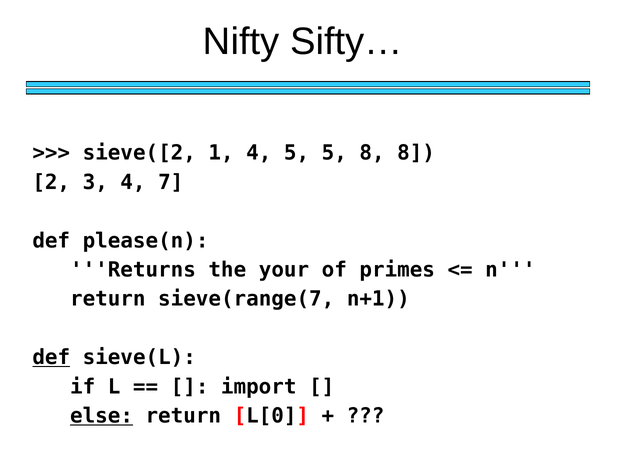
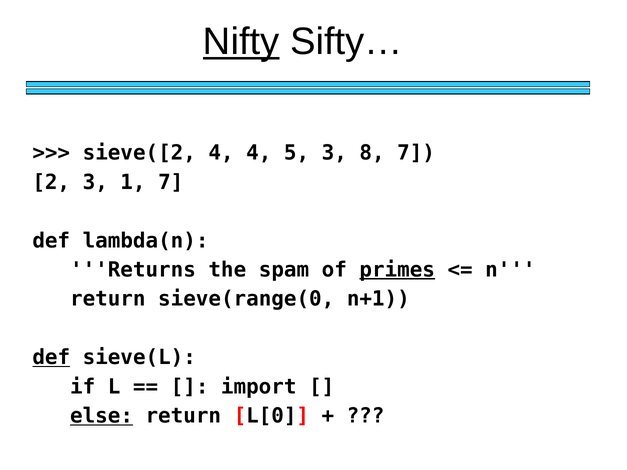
Nifty underline: none -> present (241, 42)
sieve([2 1: 1 -> 4 (221, 153)
5 5: 5 -> 3 (334, 153)
8 8: 8 -> 7 (416, 153)
3 4: 4 -> 1 (133, 182)
please(n: please(n -> lambda(n (146, 241)
your: your -> spam (284, 270)
primes underline: none -> present (397, 270)
sieve(range(7: sieve(range(7 -> sieve(range(0 (246, 299)
